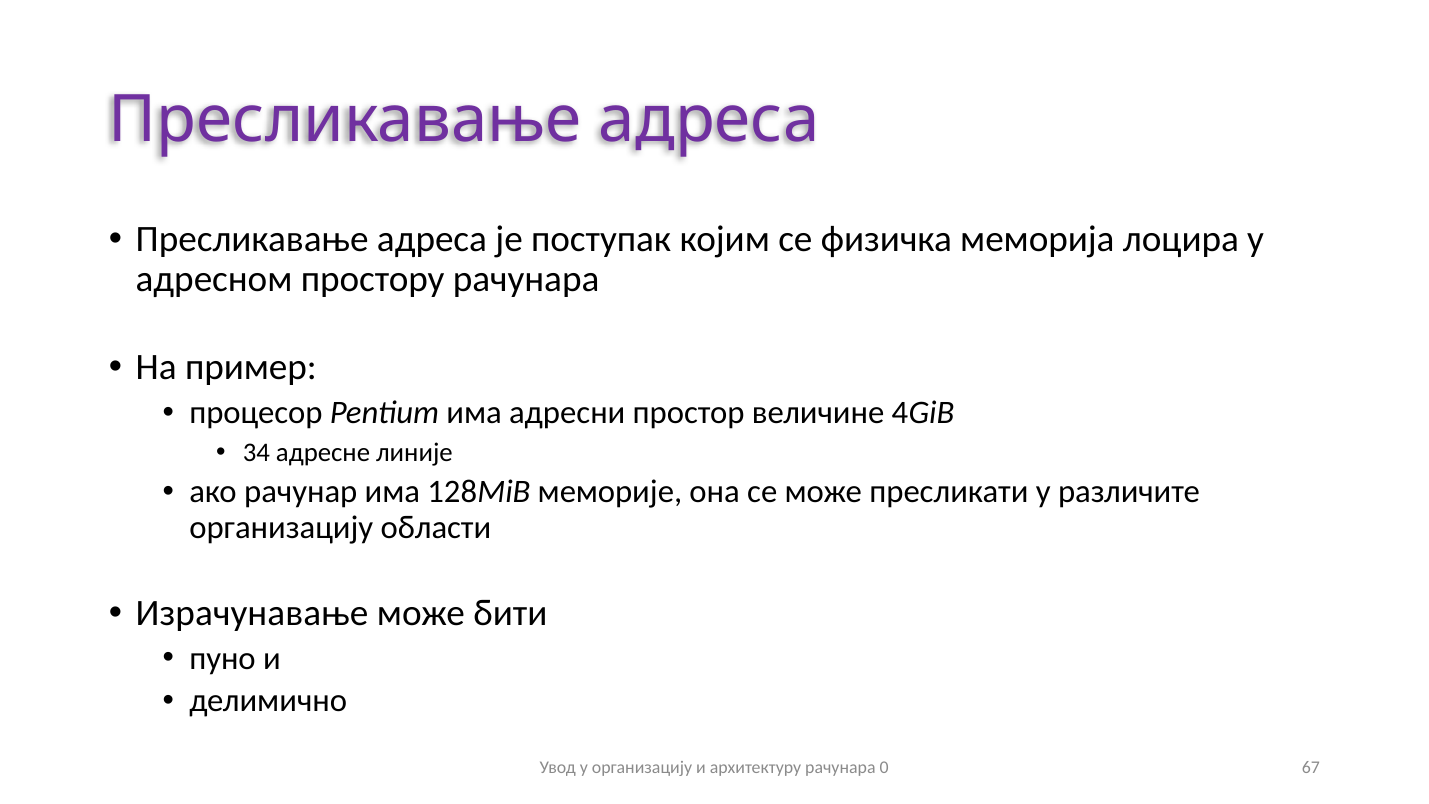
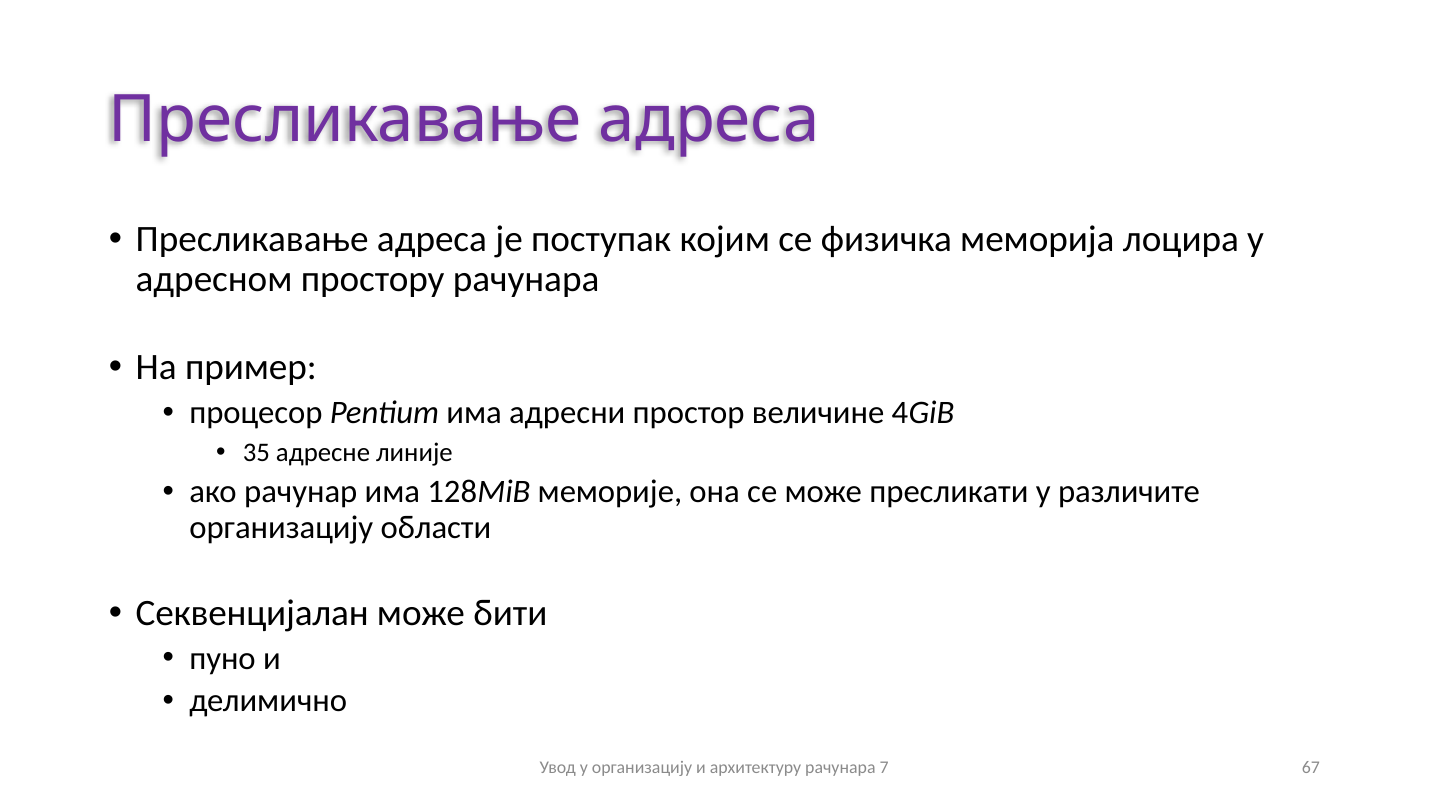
34: 34 -> 35 (256, 452)
Израчунавање: Израчунавање -> Секвенцијалан (252, 613)
0: 0 -> 7 (884, 767)
